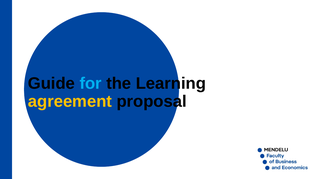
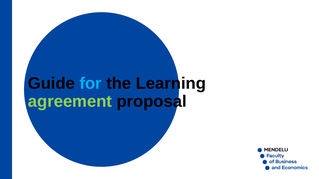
agreement colour: yellow -> light green (70, 102)
